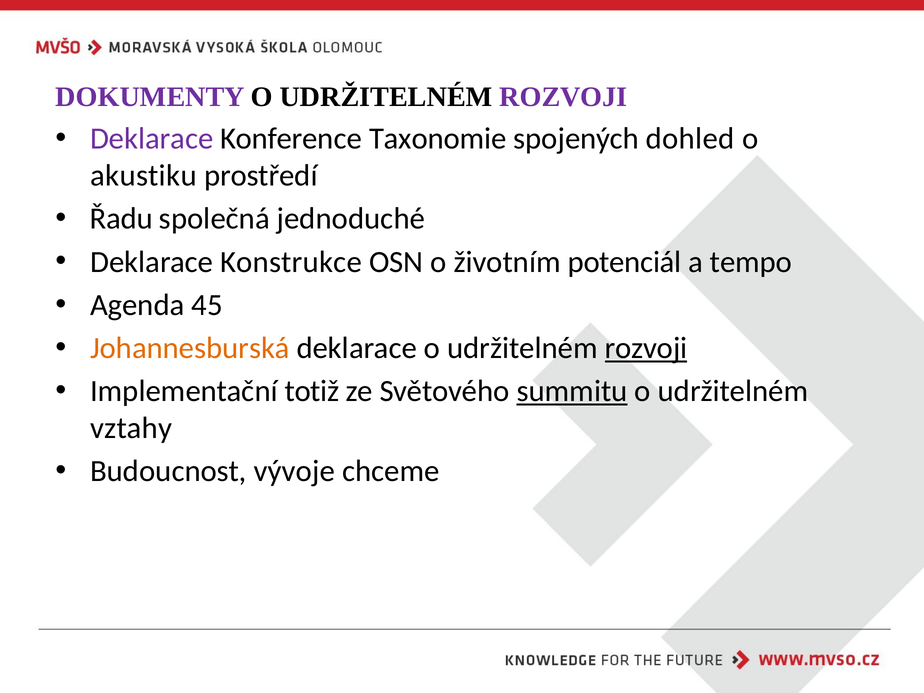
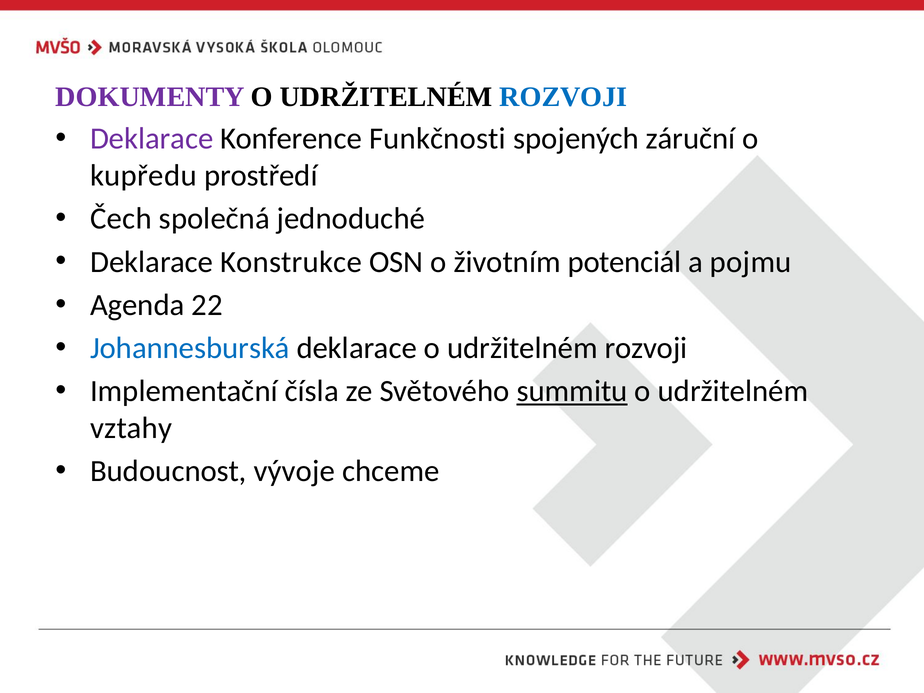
ROZVOJI colour: purple -> blue (563, 97)
Taxonomie: Taxonomie -> Funkčnosti (438, 139)
dohled: dohled -> záruční (690, 139)
akustiku: akustiku -> kupředu (143, 176)
Řadu: Řadu -> Čech (121, 219)
tempo: tempo -> pojmu (751, 262)
45: 45 -> 22 (207, 305)
Johannesburská colour: orange -> blue (190, 348)
rozvoji underline: present -> none (646, 348)
totiž: totiž -> čísla (312, 391)
